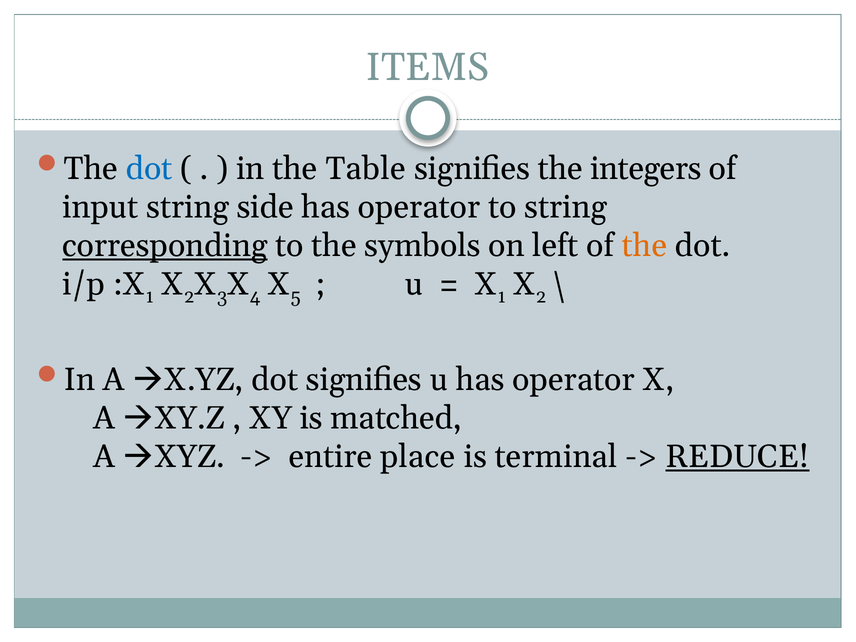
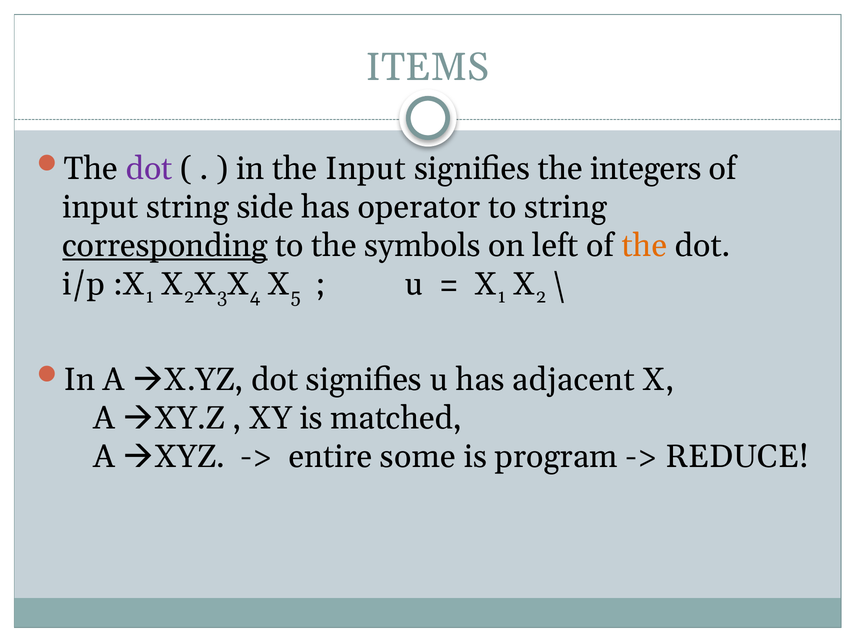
dot colour: blue -> purple (149, 169)
the Table: Table -> Input (366, 169)
u has operator: operator -> adjacent (574, 380)
place: place -> some (418, 457)
terminal: terminal -> program (556, 457)
REDUCE underline: present -> none (738, 457)
